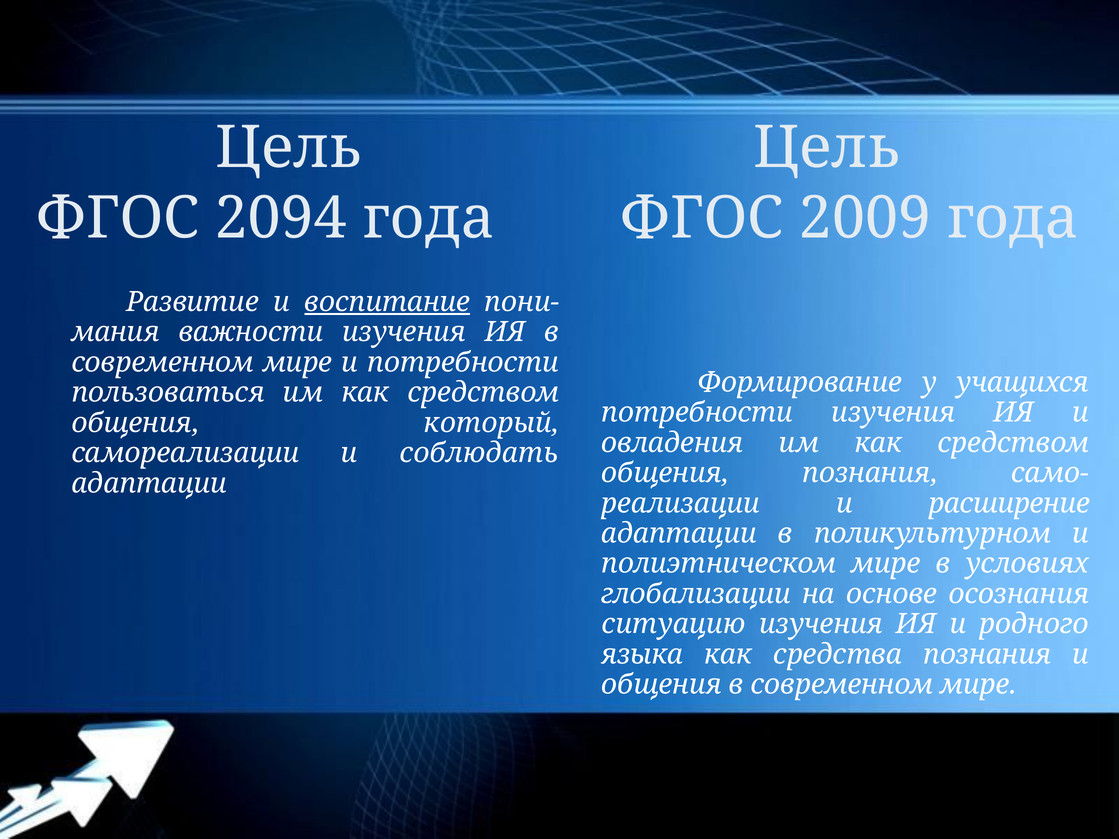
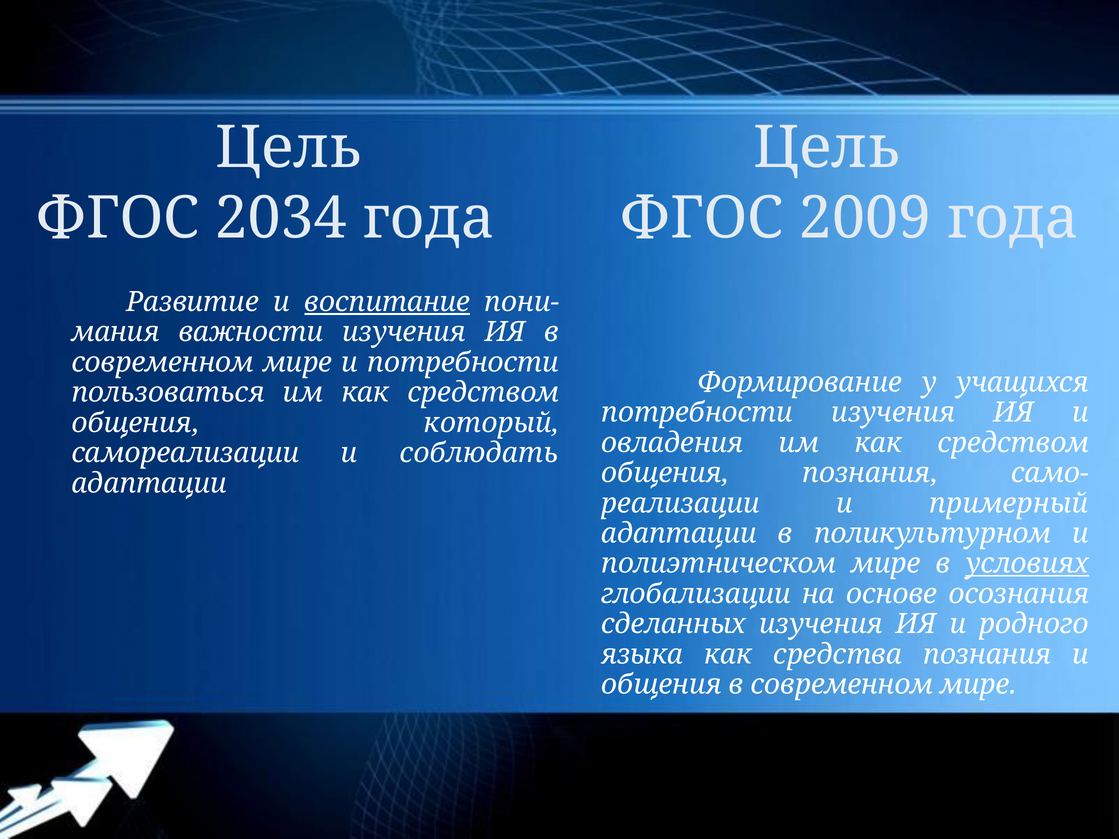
2094: 2094 -> 2034 (281, 219)
расширение: расширение -> примерный (1009, 503)
условиях underline: none -> present (1027, 564)
ситуацию: ситуацию -> сделанных (674, 624)
